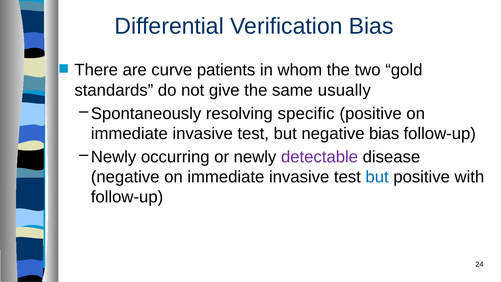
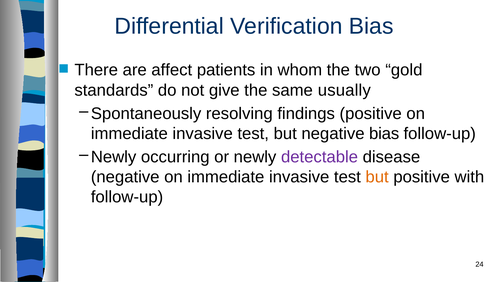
curve: curve -> affect (172, 70)
specific: specific -> findings (306, 113)
but colour: blue -> orange (377, 177)
